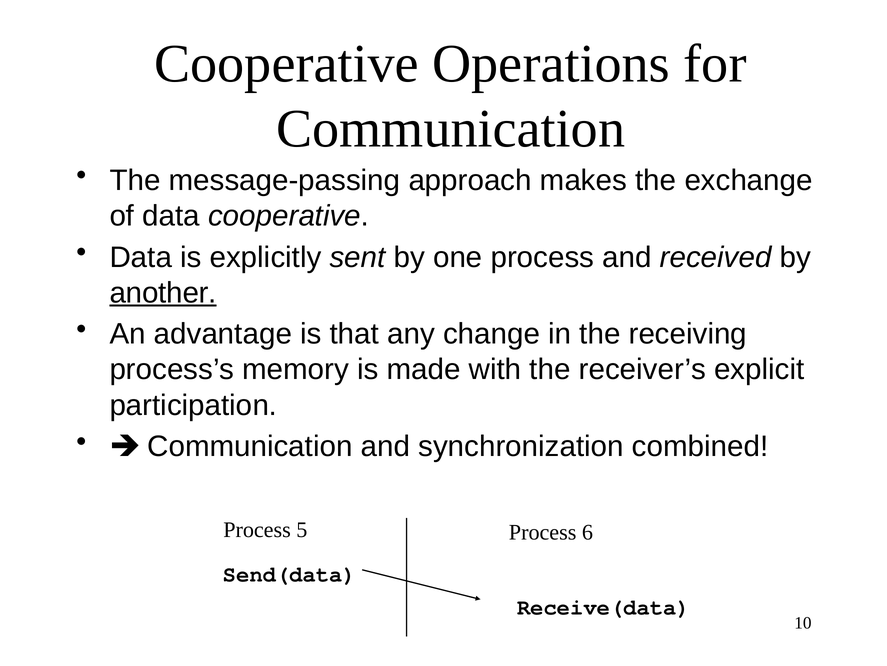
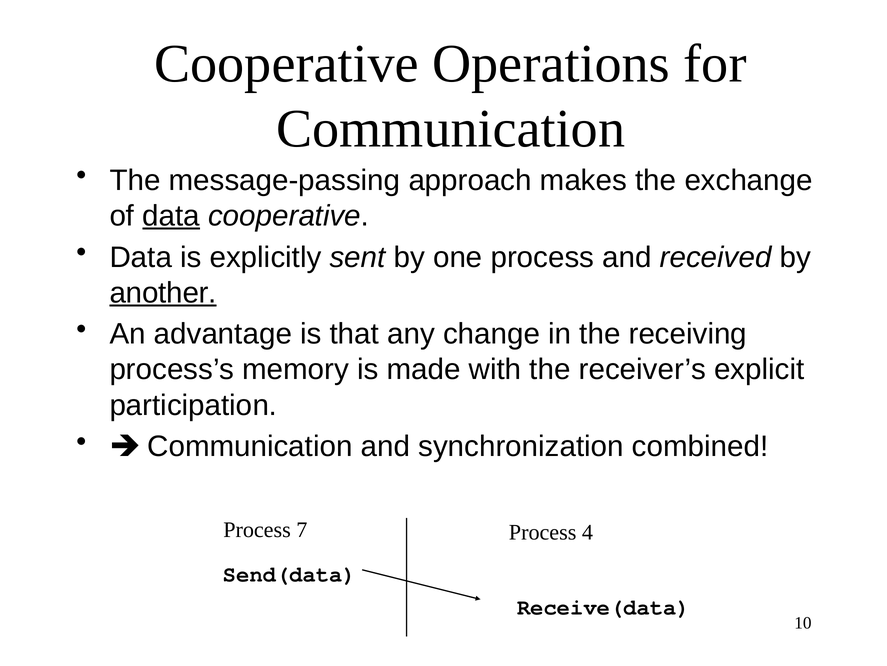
data underline: none -> present (171, 216)
5: 5 -> 7 (302, 529)
6: 6 -> 4 (588, 532)
